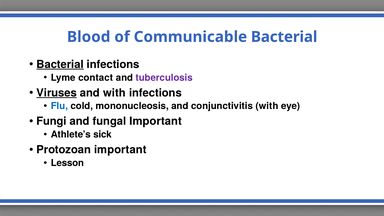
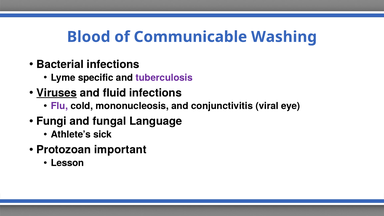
Communicable Bacterial: Bacterial -> Washing (284, 37)
Bacterial underline: present -> none (60, 64)
contact: contact -> specific (96, 78)
and with: with -> fluid (114, 93)
Flu colour: blue -> purple (59, 106)
conjunctivitis with: with -> viral (267, 106)
fungal Important: Important -> Language (156, 121)
